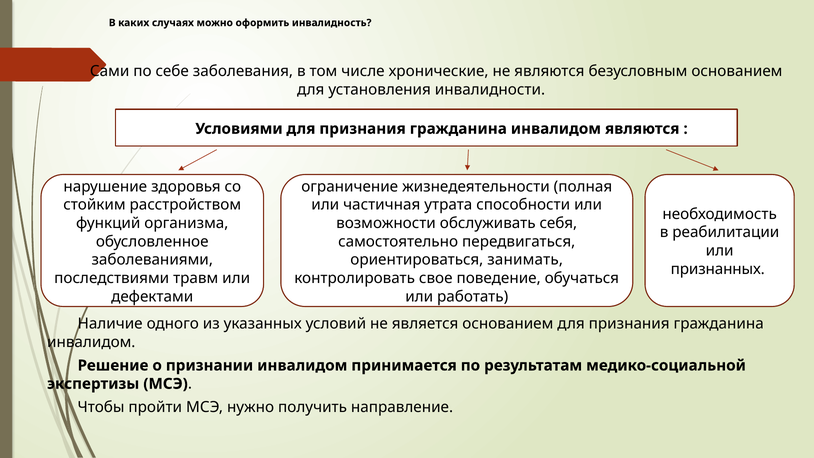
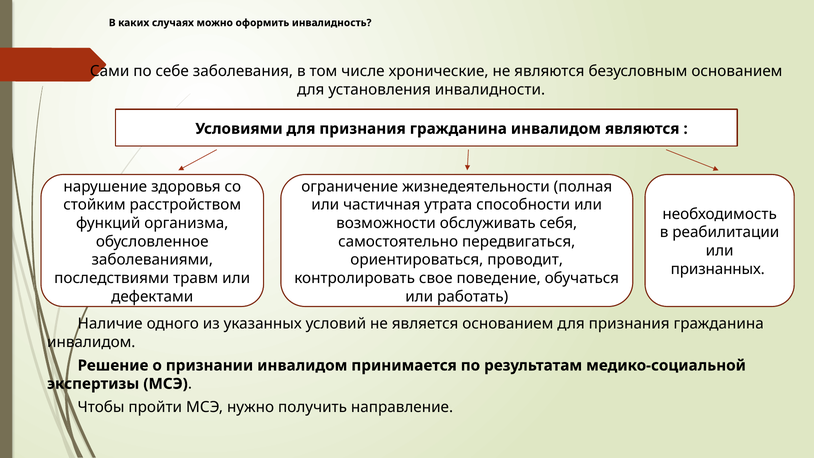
занимать: занимать -> проводит (525, 260)
